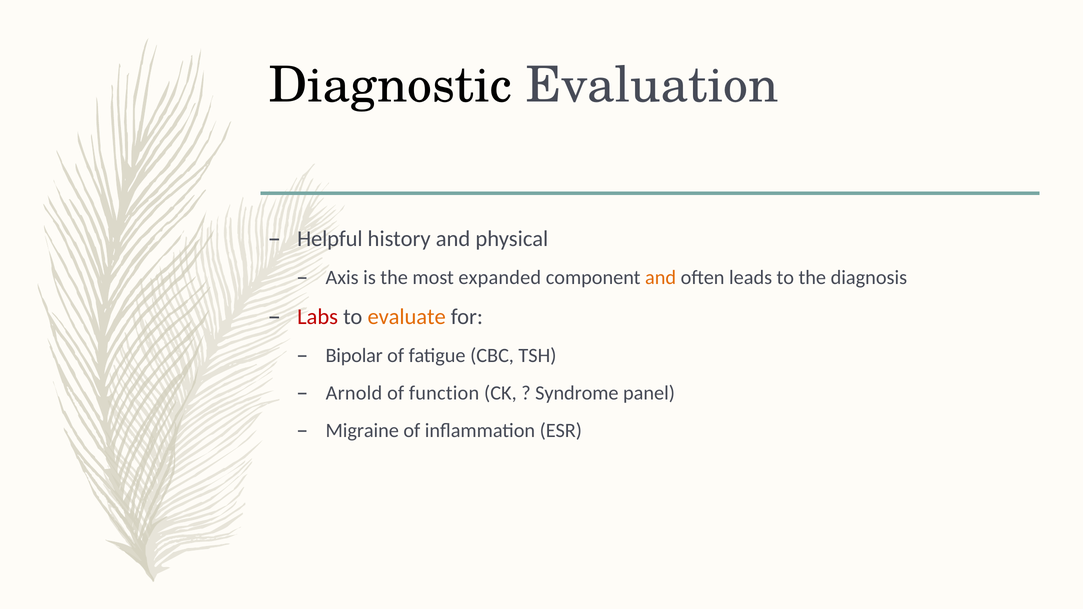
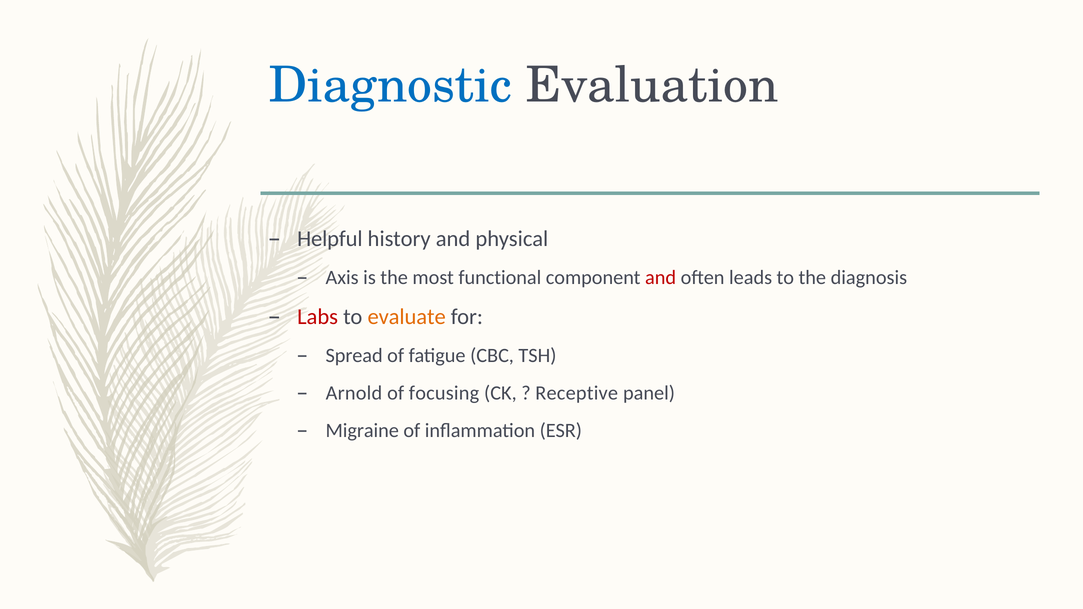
Diagnostic colour: black -> blue (390, 85)
expanded: expanded -> functional (500, 277)
and colour: orange -> red (661, 277)
Bipolar: Bipolar -> Spread (354, 356)
function: function -> focusing (444, 393)
Syndrome: Syndrome -> Receptive (577, 393)
